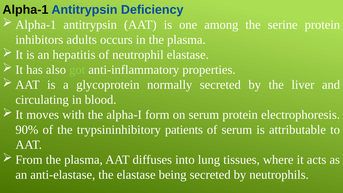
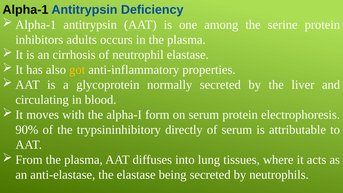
hepatitis: hepatitis -> cirrhosis (74, 55)
got colour: light green -> yellow (77, 70)
patients: patients -> directly (184, 130)
